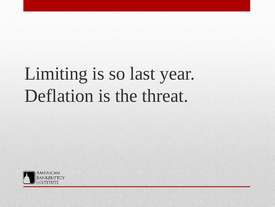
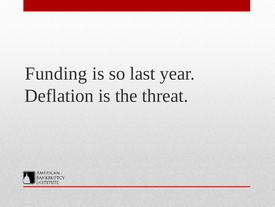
Limiting: Limiting -> Funding (56, 73)
